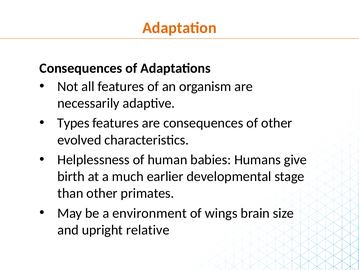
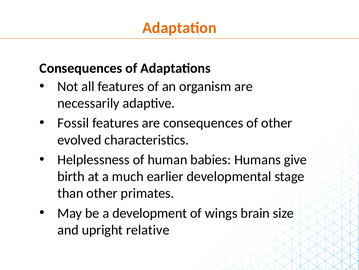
Types: Types -> Fossil (73, 123)
environment: environment -> development (150, 213)
